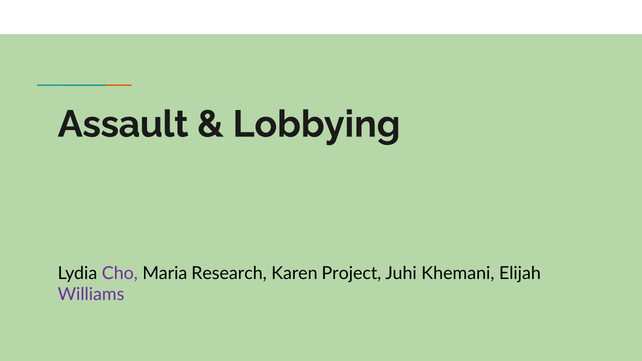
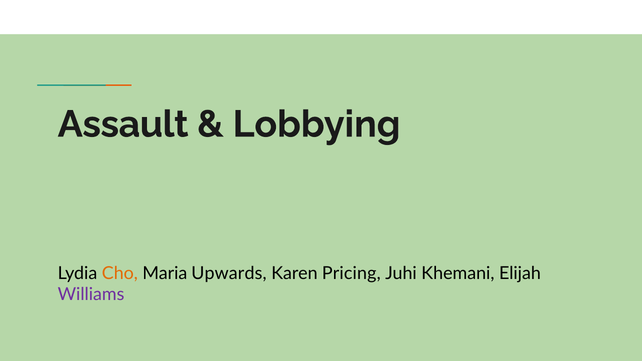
Cho colour: purple -> orange (120, 273)
Research: Research -> Upwards (229, 273)
Project: Project -> Pricing (351, 273)
